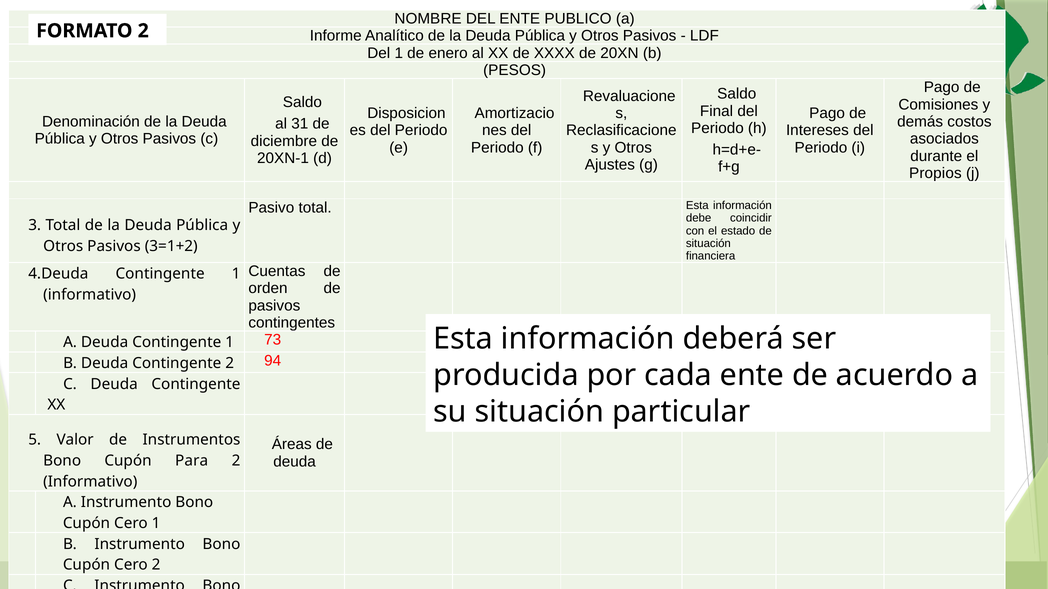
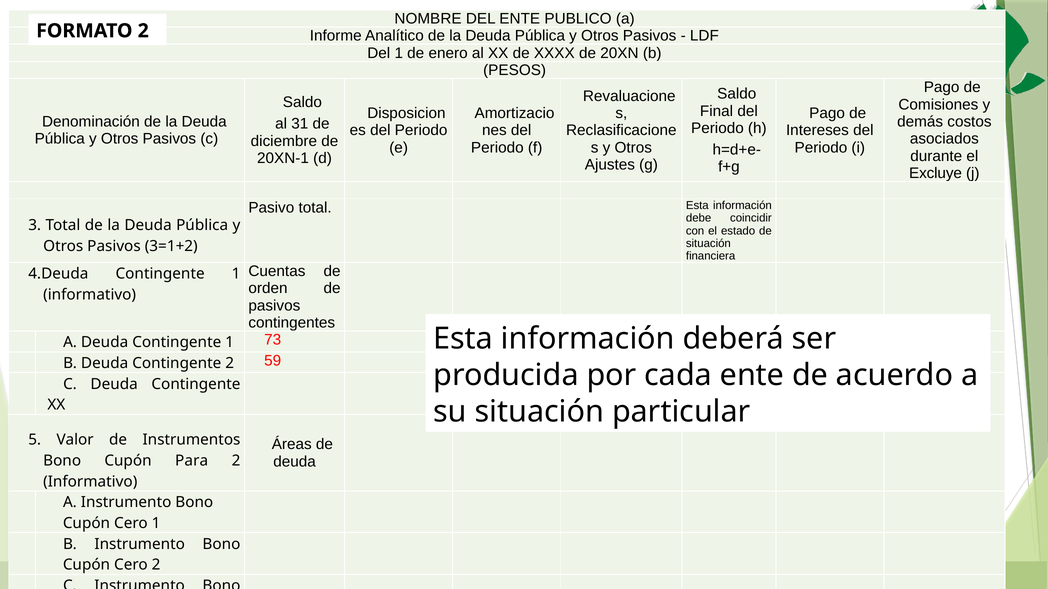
Propios: Propios -> Excluye (936, 173)
94: 94 -> 59 (273, 361)
